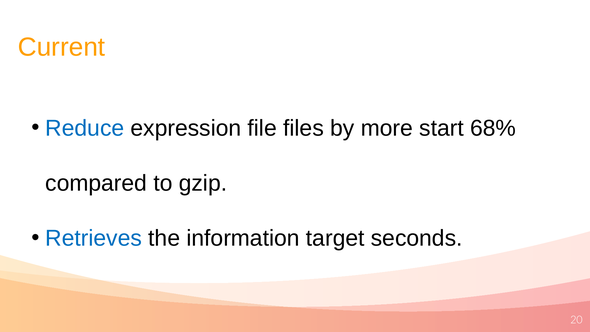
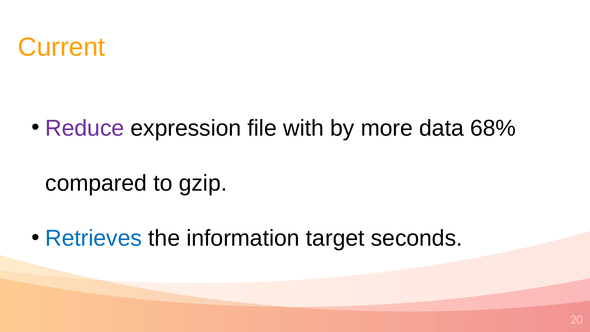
Reduce colour: blue -> purple (85, 128)
files: files -> with (303, 128)
start: start -> data (442, 128)
